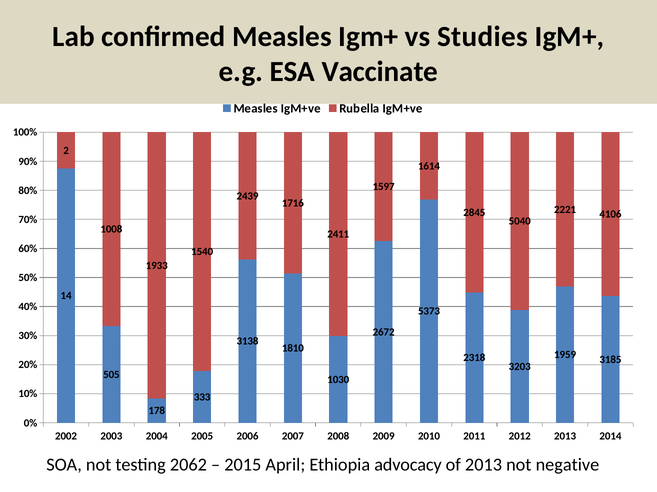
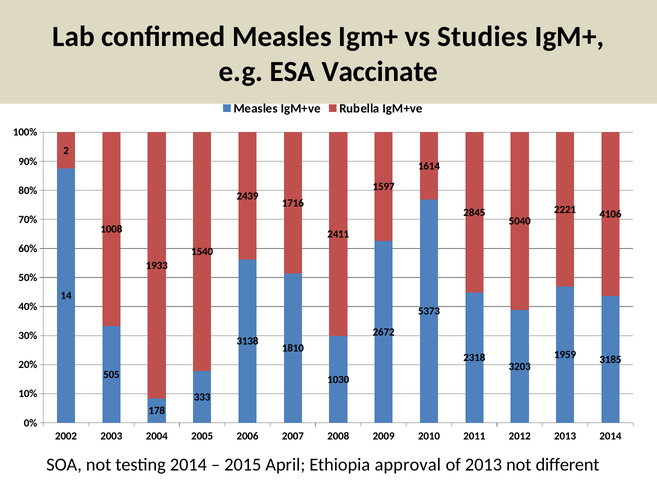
testing 2062: 2062 -> 2014 (188, 466)
advocacy: advocacy -> approval (408, 466)
negative: negative -> different (568, 466)
